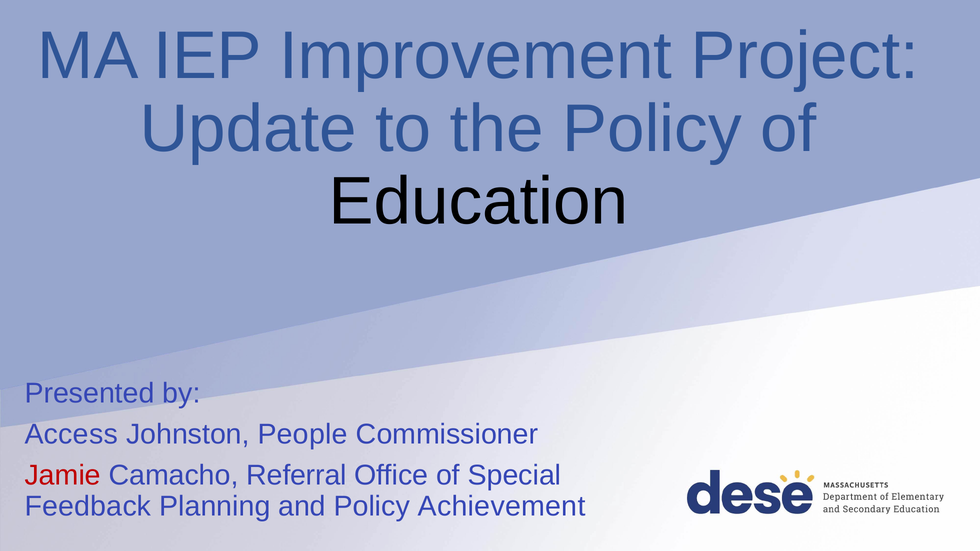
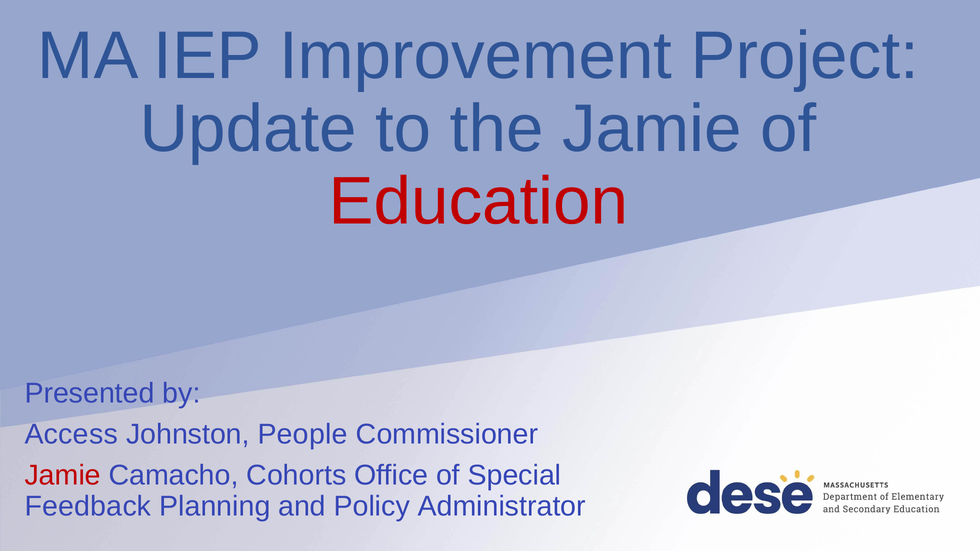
the Policy: Policy -> Jamie (652, 129)
Education colour: black -> red (478, 202)
Referral: Referral -> Cohorts (296, 476)
Achievement: Achievement -> Administrator (502, 506)
